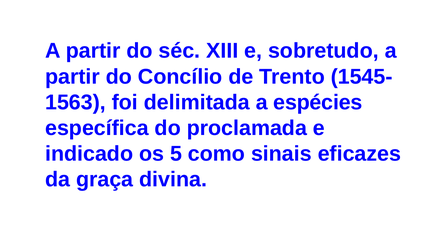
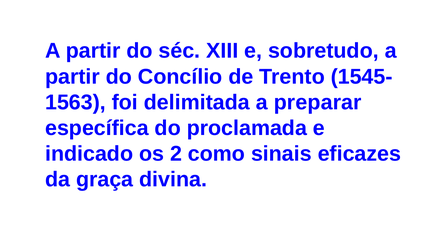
espécies: espécies -> preparar (318, 102)
5: 5 -> 2 (176, 154)
